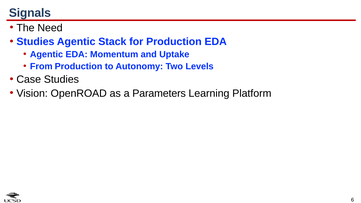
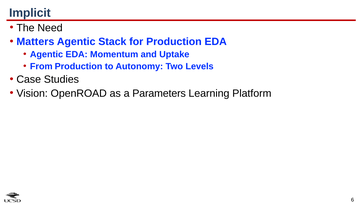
Signals: Signals -> Implicit (30, 13)
Studies: Studies -> Matters (35, 42)
